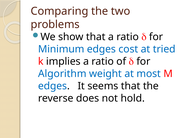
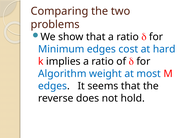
tried: tried -> hard (164, 49)
